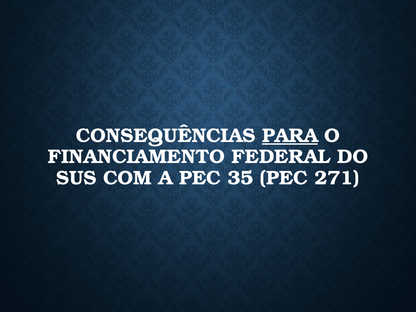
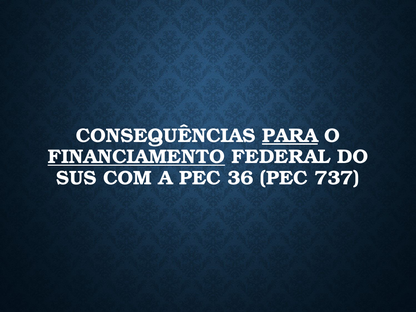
FINANCIAMENTO underline: none -> present (136, 157)
35: 35 -> 36 (240, 178)
271: 271 -> 737 (337, 178)
